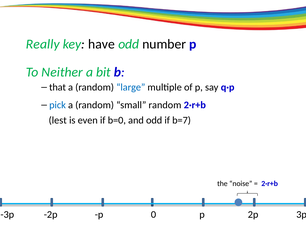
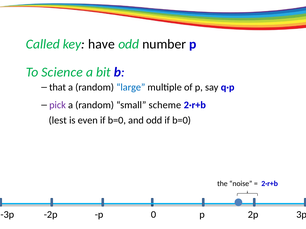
Really: Really -> Called (43, 44)
Neither: Neither -> Science (62, 72)
pick colour: blue -> purple (58, 105)
small random: random -> scheme (165, 105)
odd if b=7: b=7 -> b=0 (182, 121)
